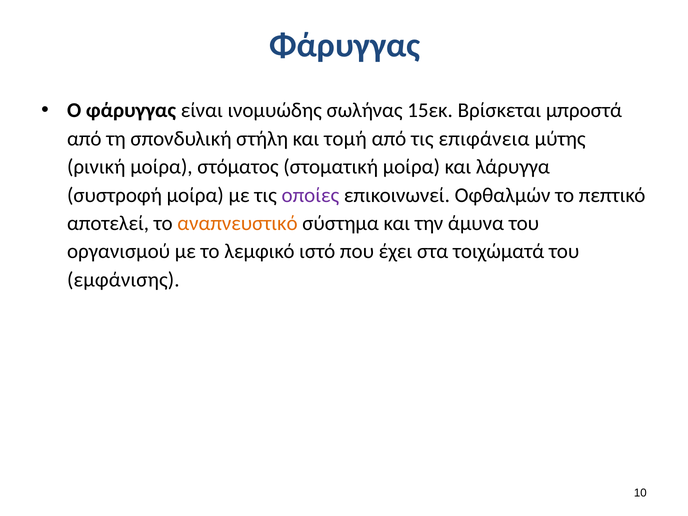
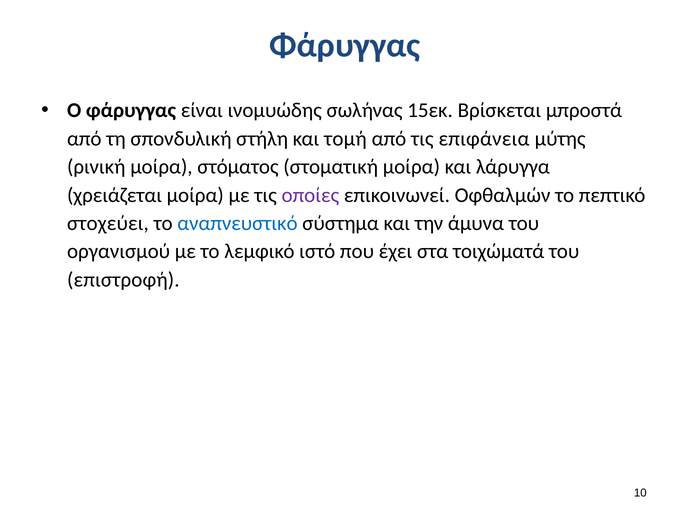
συστροφή: συστροφή -> χρειάζεται (115, 195)
αποτελεί: αποτελεί -> στοχεύει (108, 223)
αναπνευστικό colour: orange -> blue (237, 223)
εμφάνισης: εμφάνισης -> επιστροφή (123, 280)
